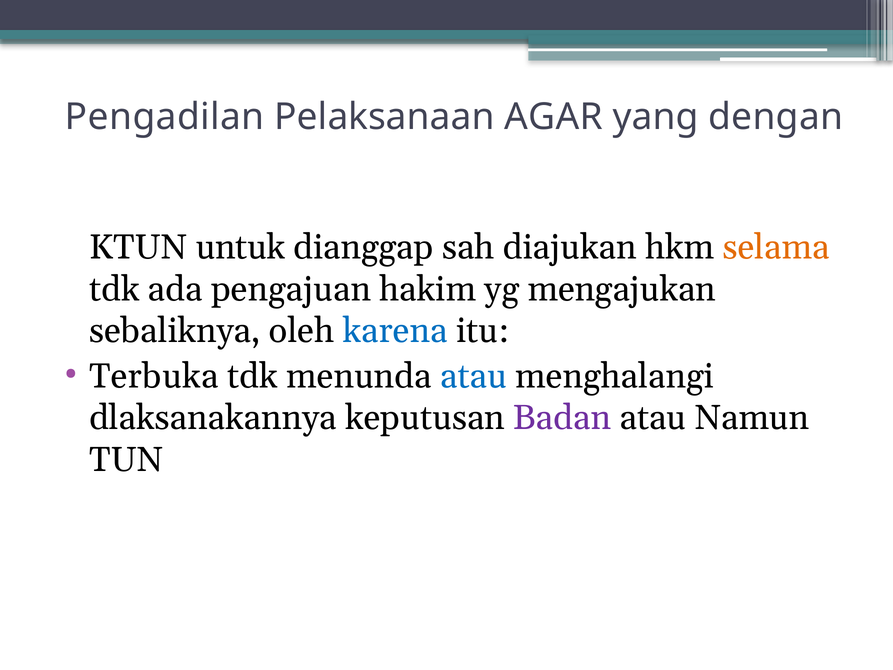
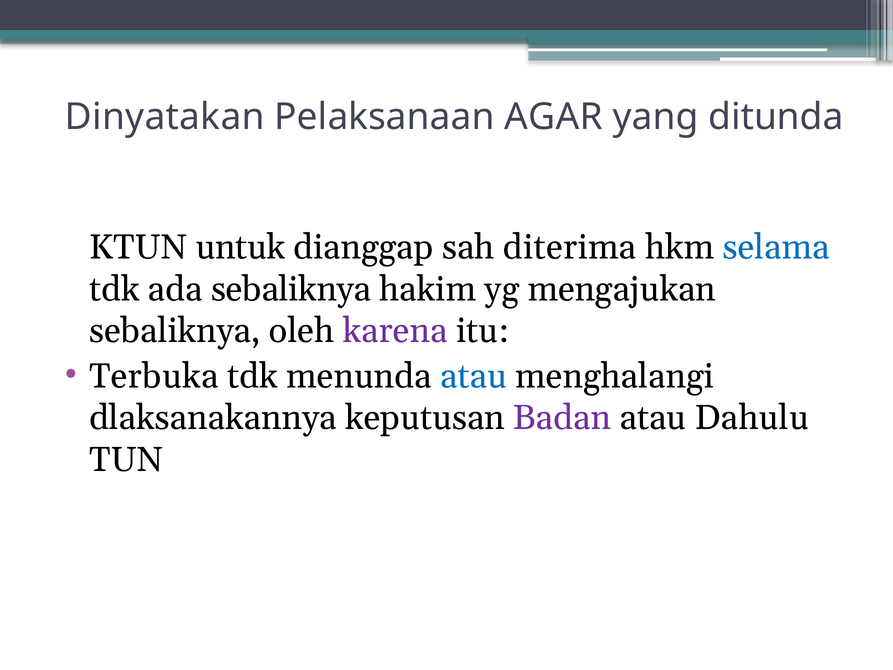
Pengadilan: Pengadilan -> Dinyatakan (165, 117)
dengan: dengan -> ditunda (776, 117)
diajukan: diajukan -> diterima (570, 247)
selama colour: orange -> blue (776, 247)
ada pengajuan: pengajuan -> sebaliknya (291, 289)
karena colour: blue -> purple (395, 331)
Namun: Namun -> Dahulu (752, 418)
